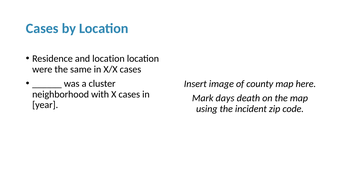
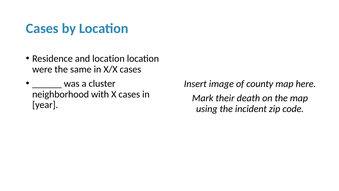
days: days -> their (225, 98)
